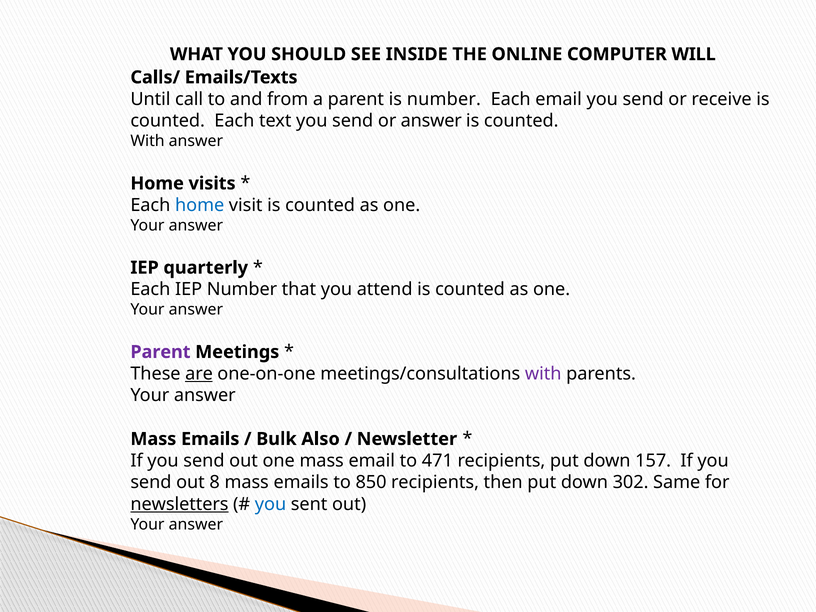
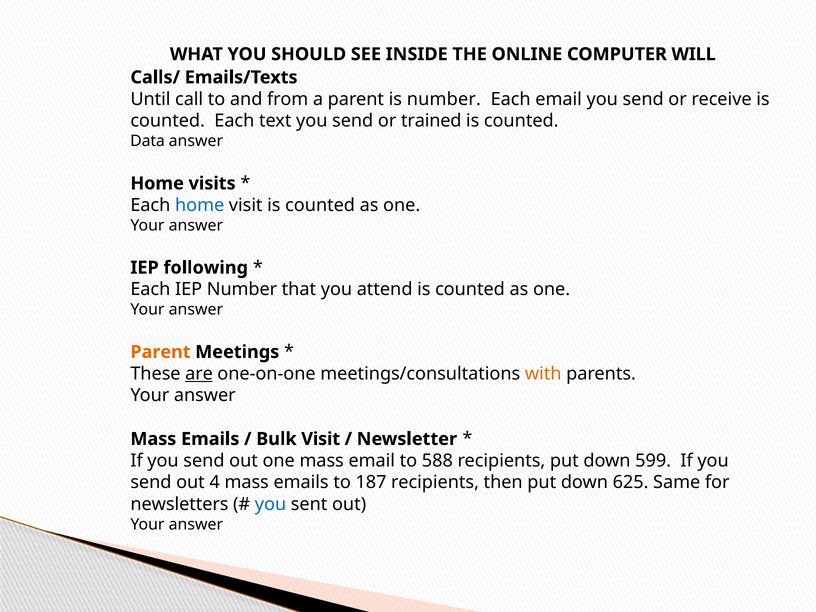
or answer: answer -> trained (431, 121)
With: With -> Data (148, 141)
quarterly: quarterly -> following (206, 268)
Parent colour: purple -> orange (160, 352)
with colour: purple -> orange (543, 374)
Bulk Also: Also -> Visit (321, 439)
471: 471 -> 588 (437, 461)
157: 157 -> 599 (653, 461)
8: 8 -> 4 (215, 482)
850: 850 -> 187 (371, 482)
302: 302 -> 625 (631, 482)
newsletters underline: present -> none (179, 504)
